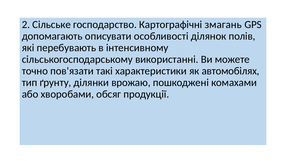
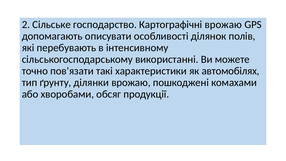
Картографічні змагань: змагань -> врожаю (223, 25)
